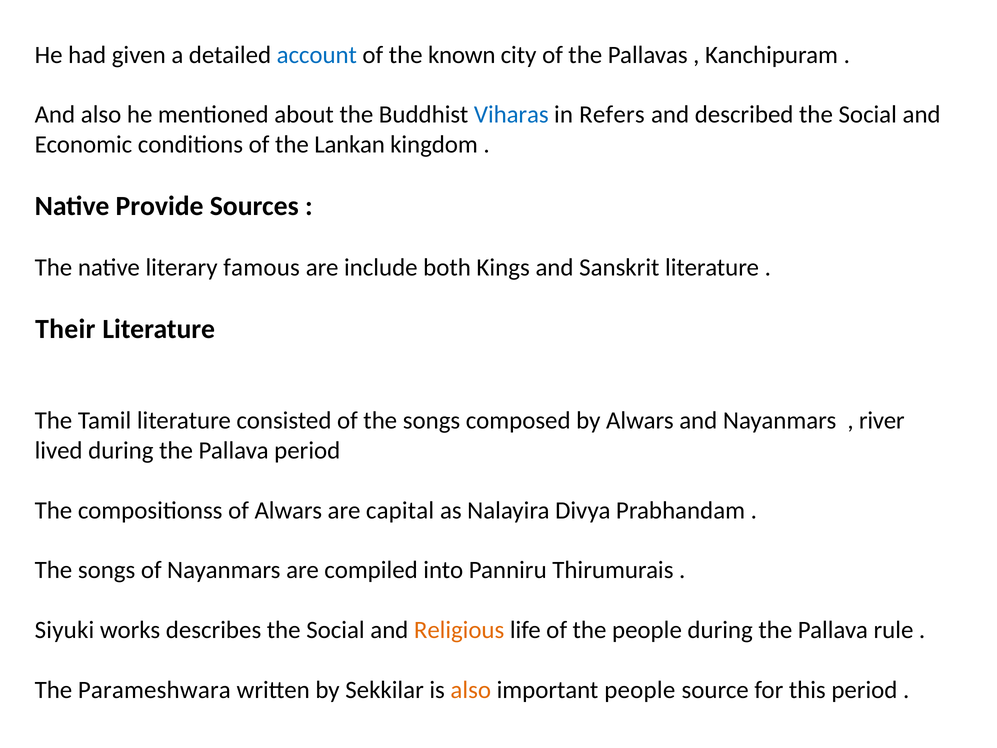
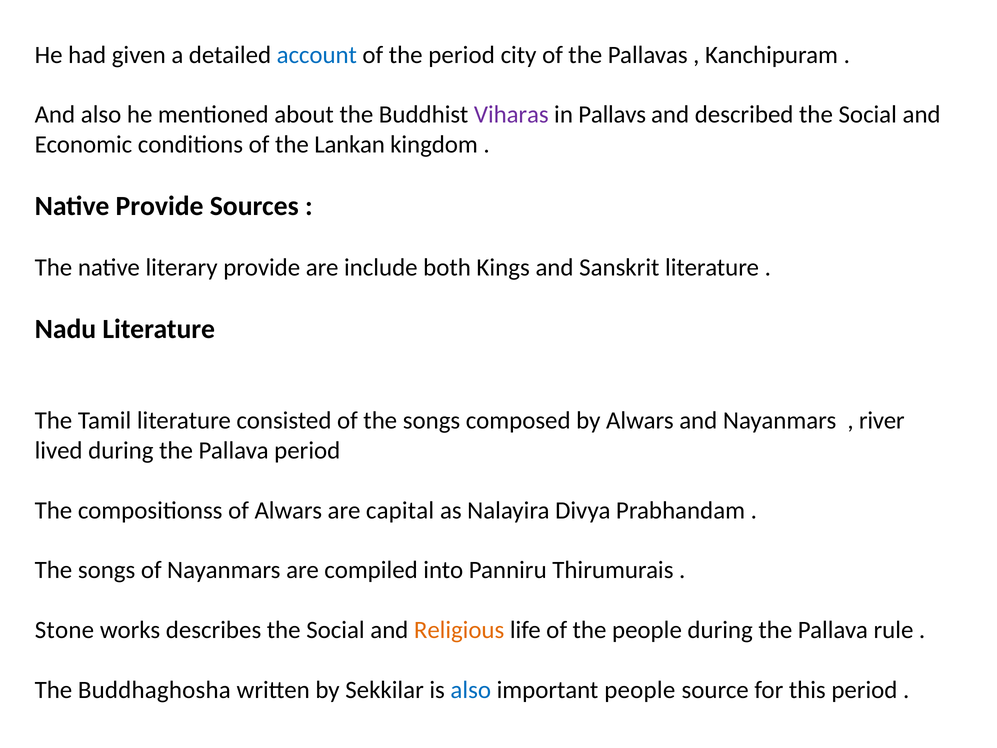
the known: known -> period (462, 55)
Viharas colour: blue -> purple (511, 115)
Refers: Refers -> Pallavs (612, 115)
literary famous: famous -> provide (262, 268)
Their: Their -> Nadu (65, 329)
Siyuki: Siyuki -> Stone (64, 630)
Parameshwara: Parameshwara -> Buddhaghosha (154, 690)
also colour: orange -> blue (471, 690)
